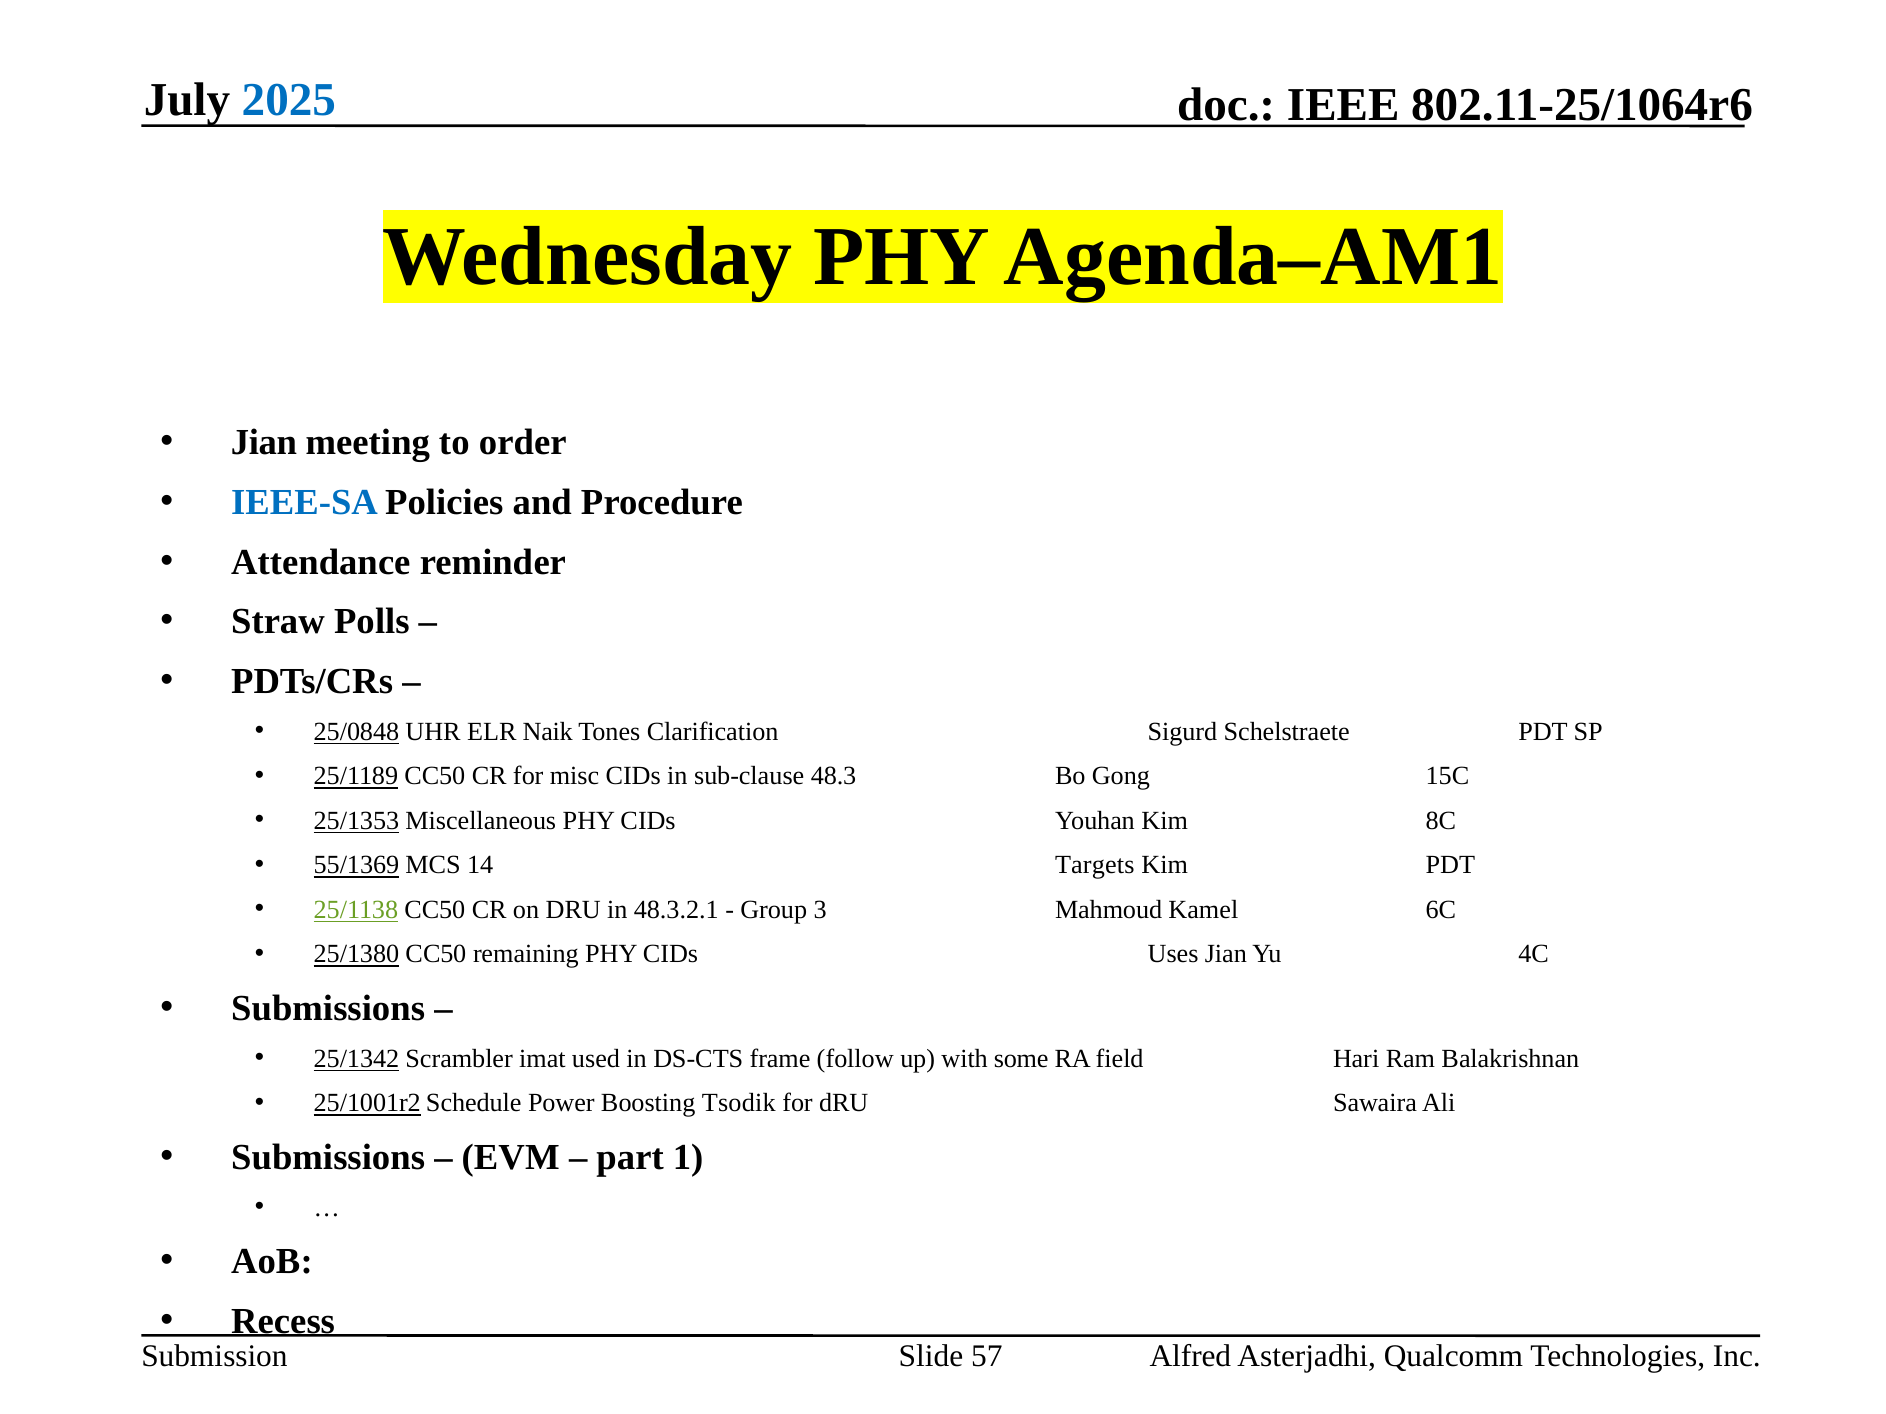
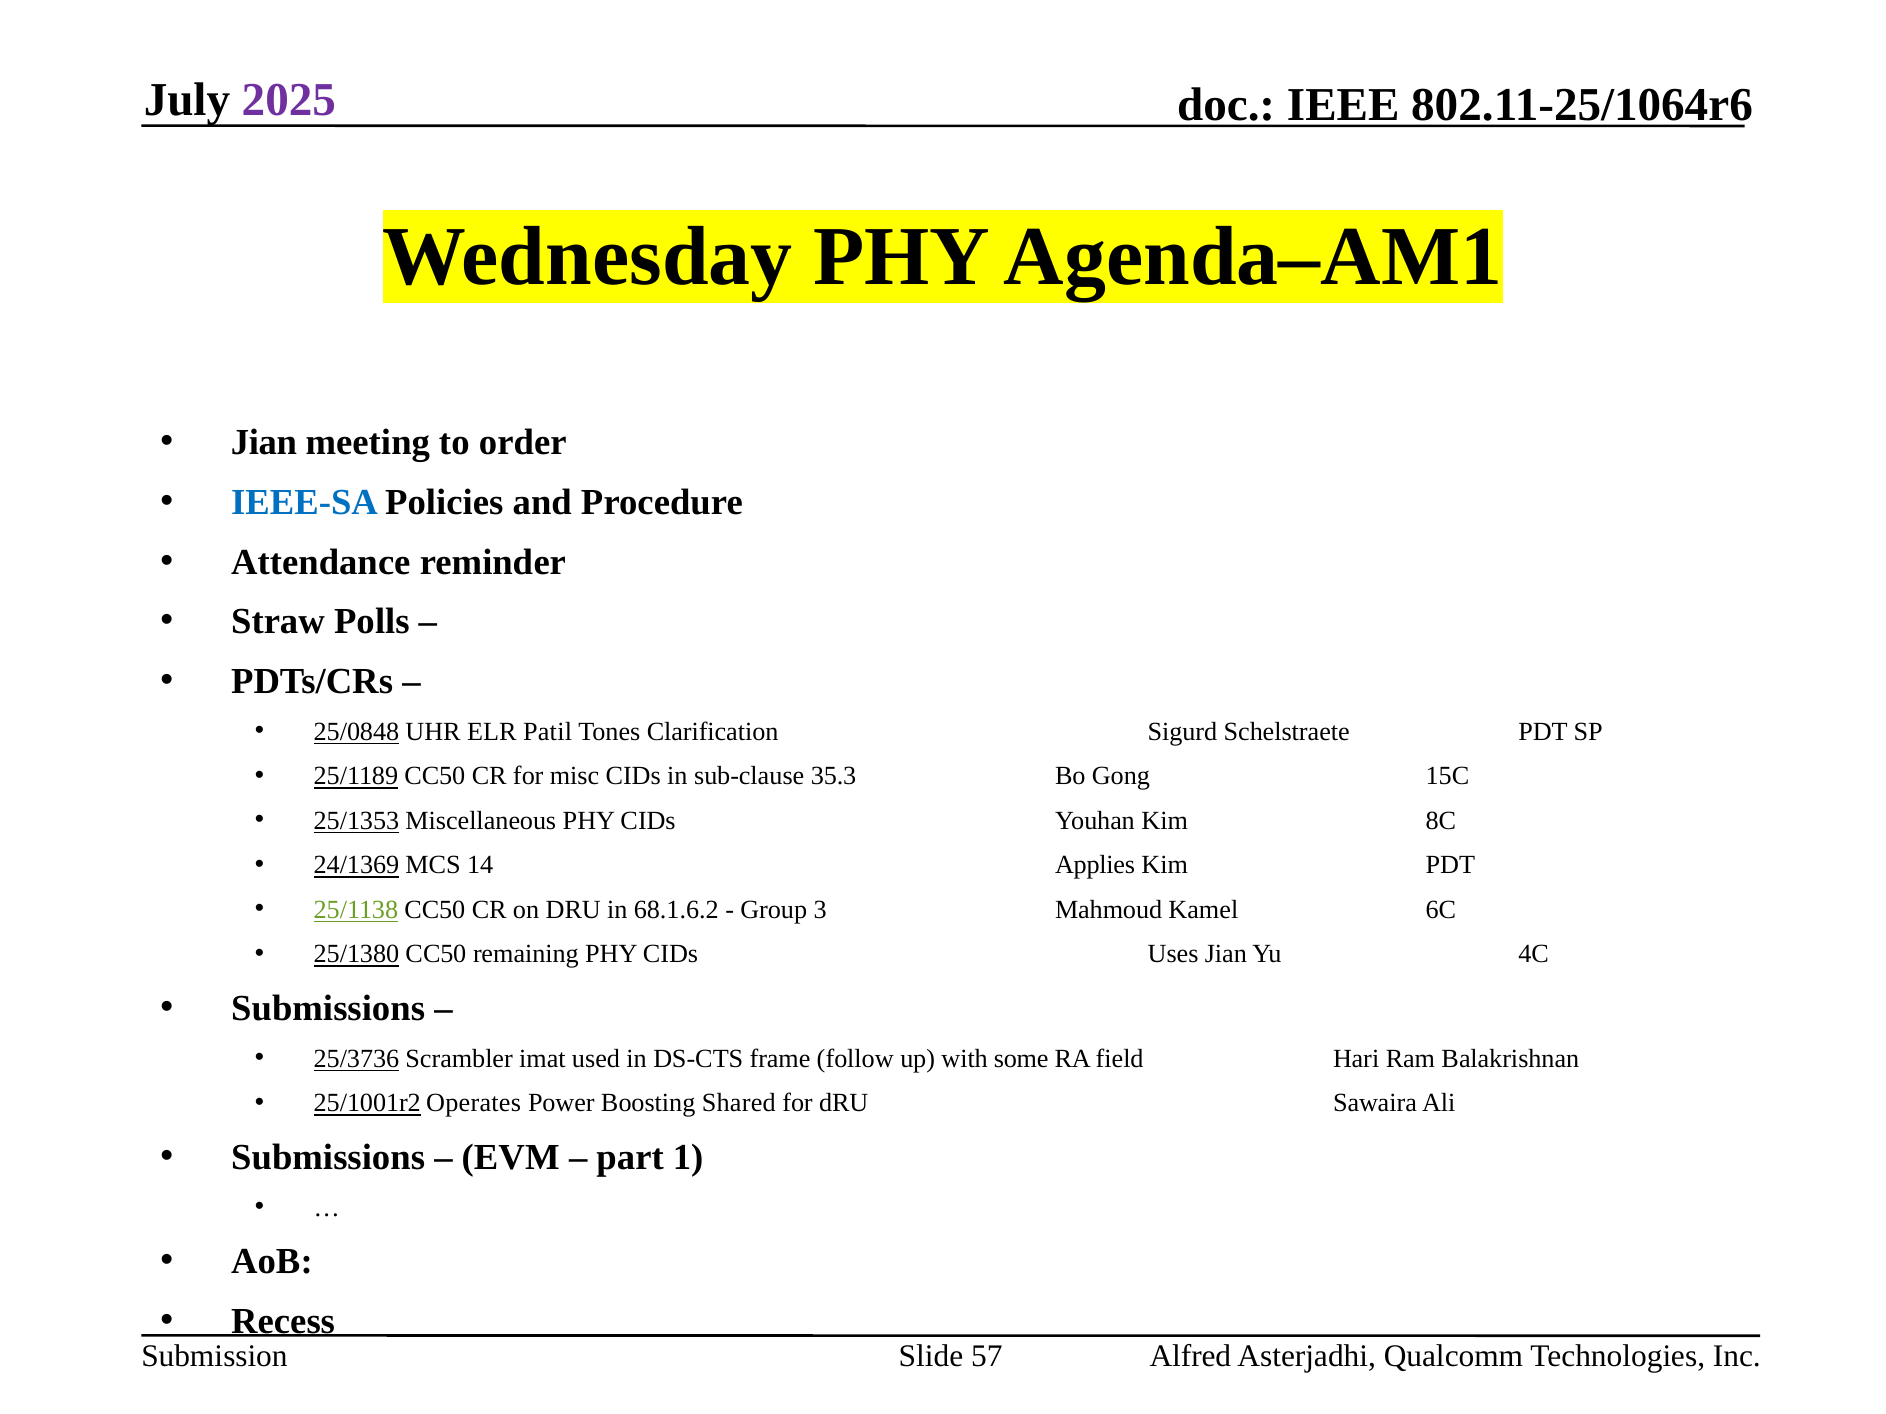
2025 colour: blue -> purple (289, 100)
Naik: Naik -> Patil (548, 732)
48.3: 48.3 -> 35.3 (834, 776)
55/1369: 55/1369 -> 24/1369 (356, 866)
Targets: Targets -> Applies (1095, 866)
48.3.2.1: 48.3.2.1 -> 68.1.6.2 (676, 910)
25/1342: 25/1342 -> 25/3736 (356, 1059)
Schedule: Schedule -> Operates (474, 1103)
Tsodik: Tsodik -> Shared (739, 1103)
